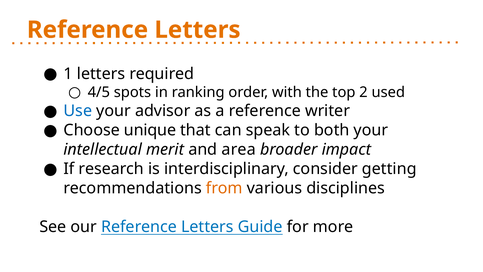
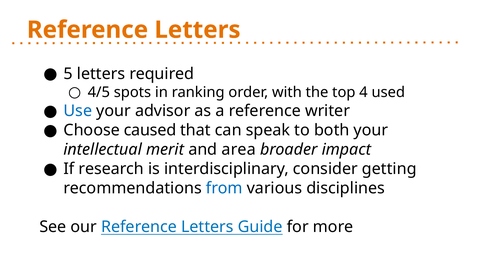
1: 1 -> 5 (68, 74)
2: 2 -> 4 (363, 92)
unique: unique -> caused (150, 130)
from colour: orange -> blue (224, 188)
